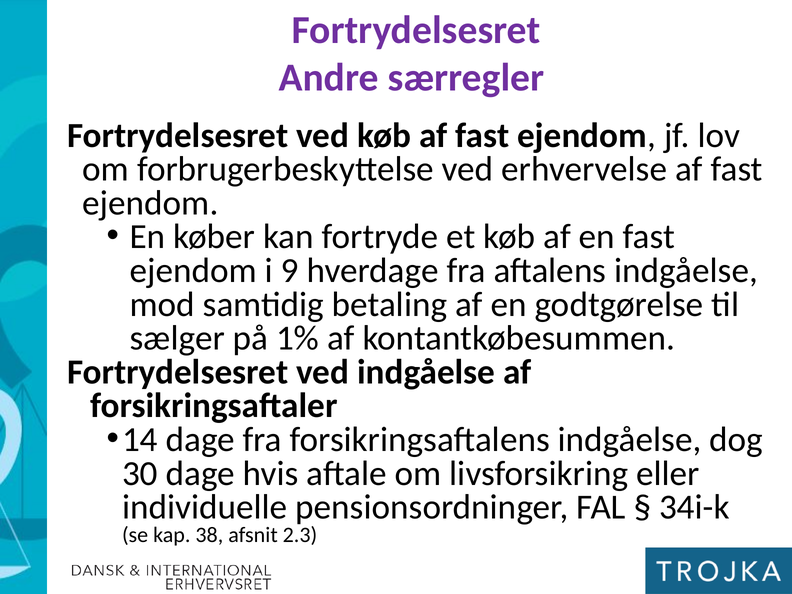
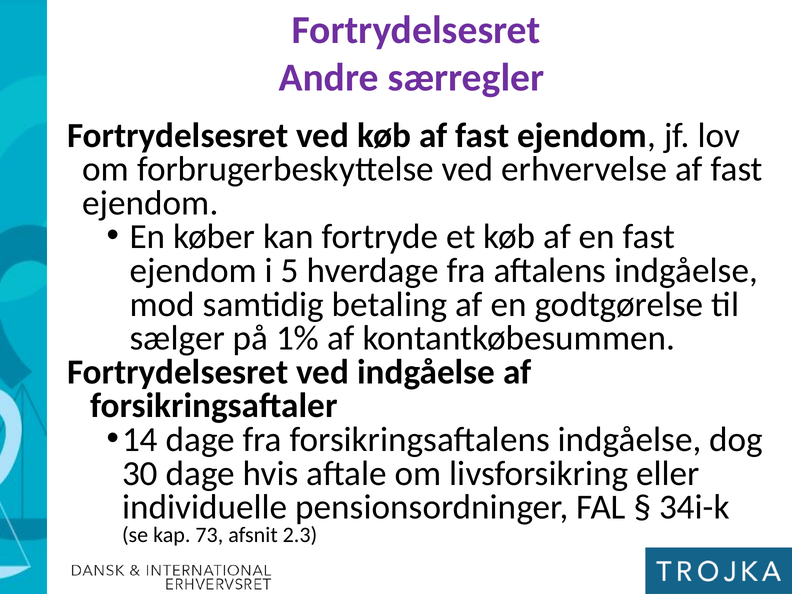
9: 9 -> 5 (290, 271)
38: 38 -> 73 (209, 535)
